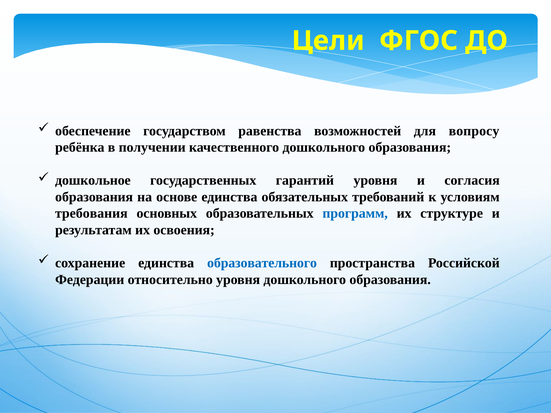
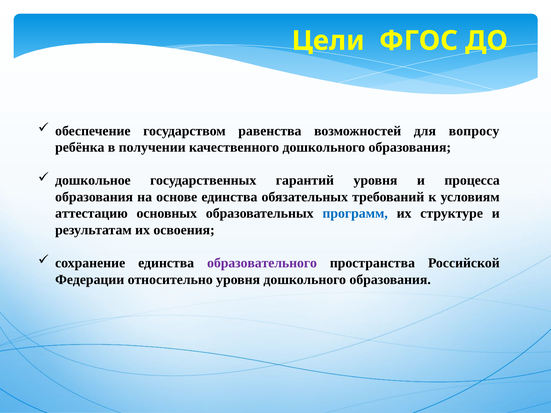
согласия: согласия -> процесса (472, 180)
требования: требования -> аттестацию (91, 214)
образовательного colour: blue -> purple (262, 263)
